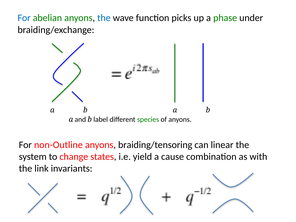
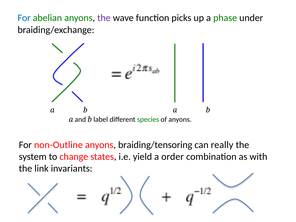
the colour: blue -> purple (104, 18)
linear: linear -> really (222, 145)
cause: cause -> order (173, 157)
